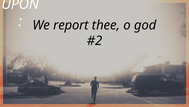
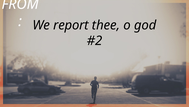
UPON: UPON -> FROM (20, 4)
